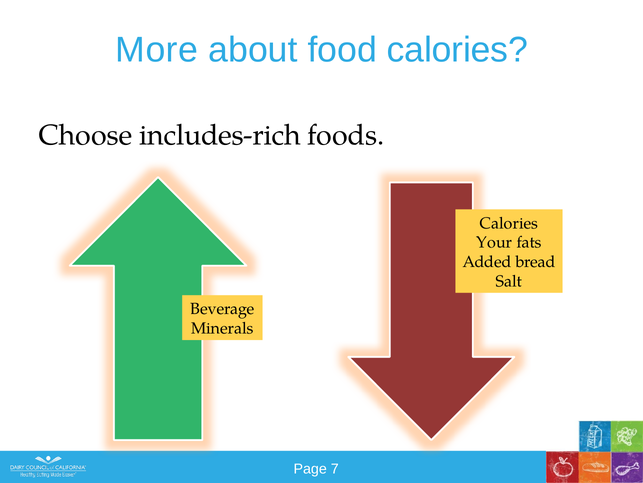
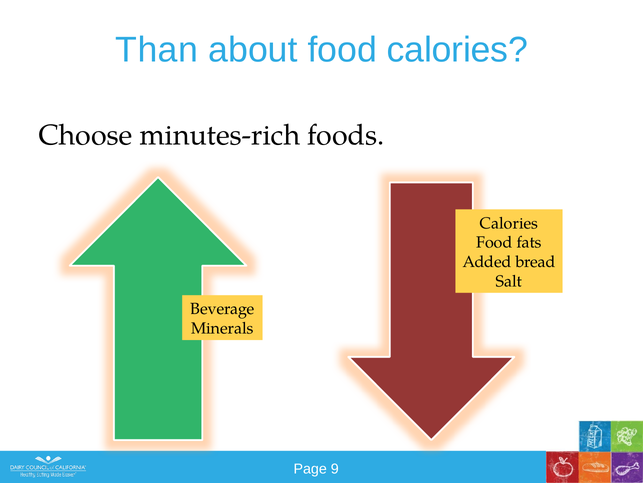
More: More -> Than (157, 50)
includes-rich: includes-rich -> minutes-rich (220, 135)
Your: Your -> Food (494, 242)
7: 7 -> 9 (335, 468)
